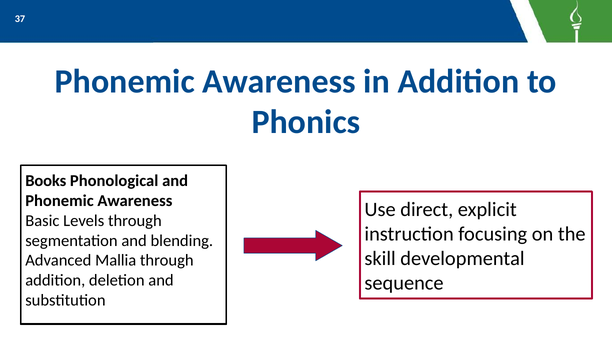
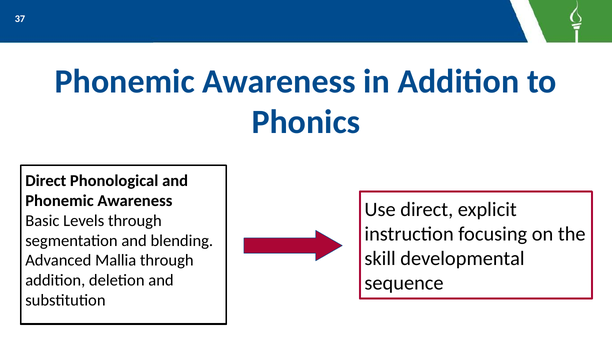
Books: Books -> Direct (46, 181)
